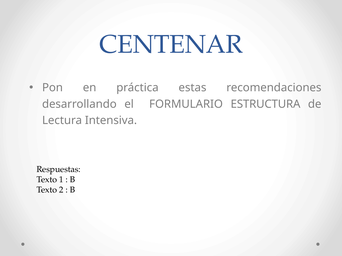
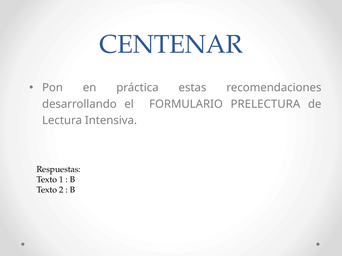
ESTRUCTURA: ESTRUCTURA -> PRELECTURA (265, 104)
